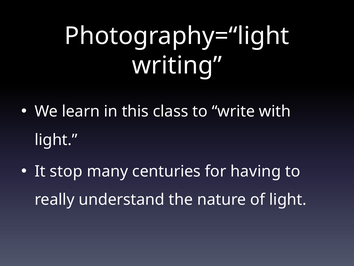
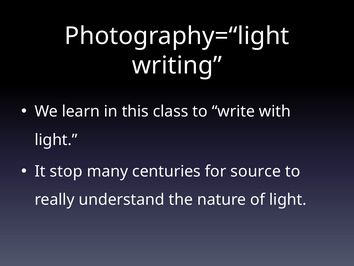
having: having -> source (256, 171)
